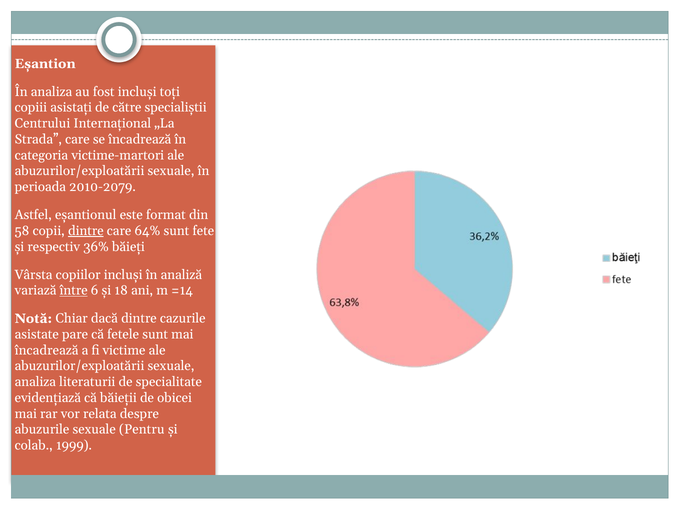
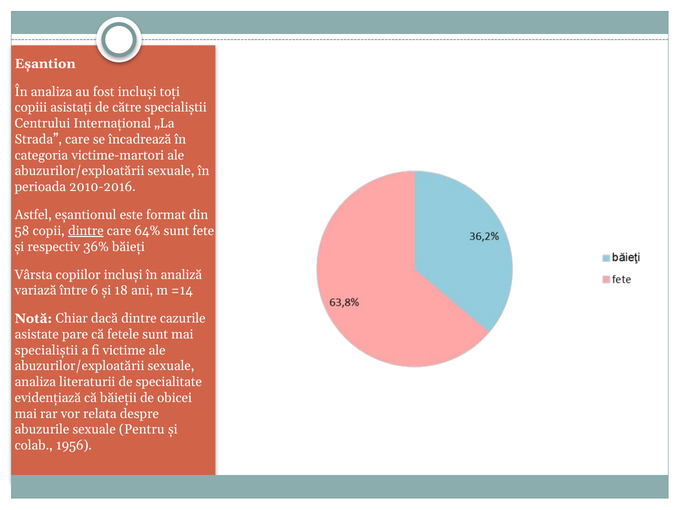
2010-2079: 2010-2079 -> 2010-2016 (102, 187)
între underline: present -> none (74, 291)
încadrează: încadrează -> specialiştii (47, 350)
1999: 1999 -> 1956 (74, 446)
